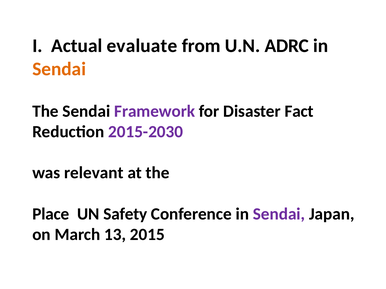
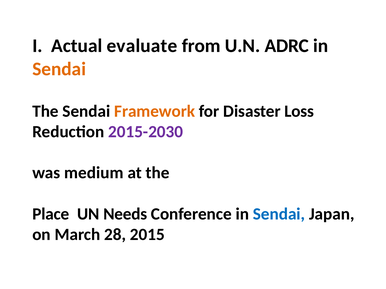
Framework colour: purple -> orange (155, 111)
Fact: Fact -> Loss (299, 111)
relevant: relevant -> medium (94, 173)
Safety: Safety -> Needs (125, 214)
Sendai colour: purple -> blue (279, 214)
13: 13 -> 28 (115, 235)
